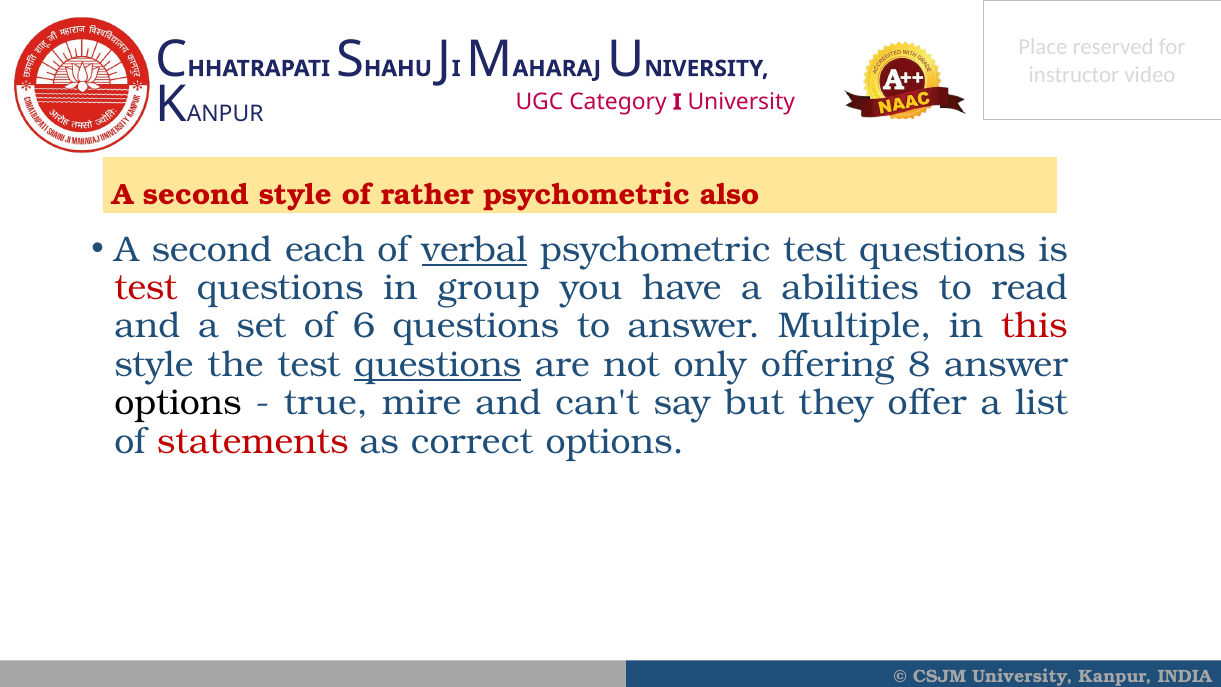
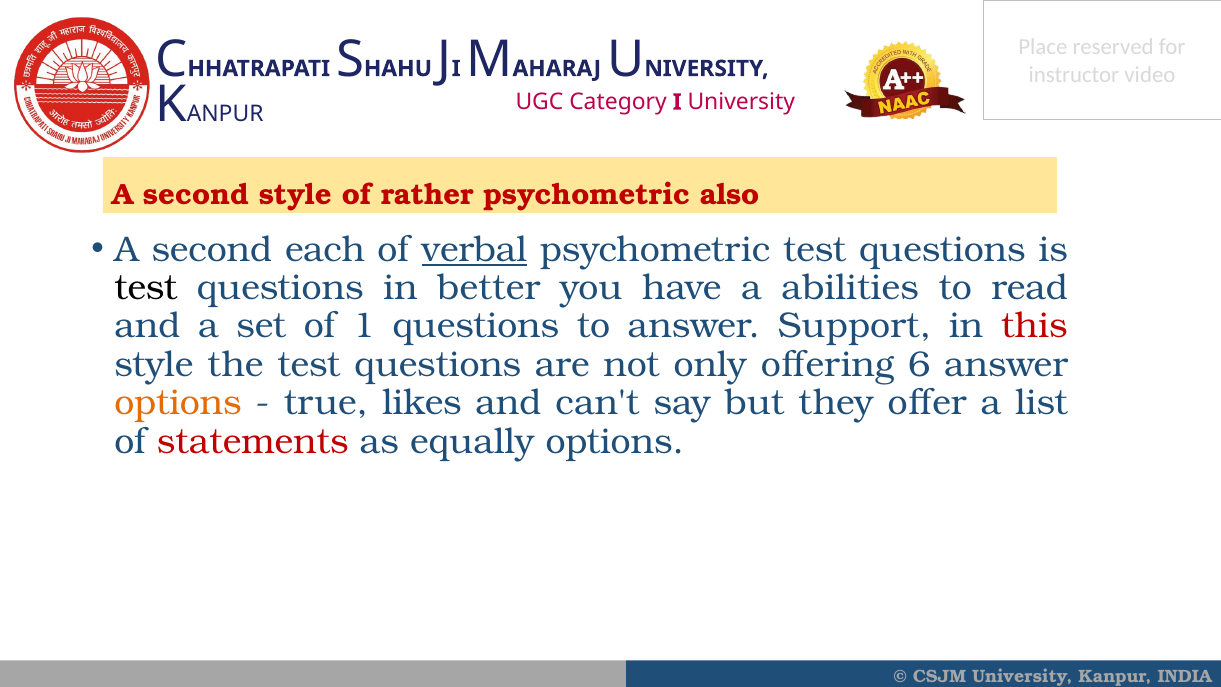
test colour: red -> black (146, 288)
group: group -> better (489, 288)
6: 6 -> 1 (364, 326)
Multiple: Multiple -> Support (855, 326)
questions underline: present -> none (438, 364)
8: 8 -> 6 (919, 364)
options colour: black -> orange (178, 403)
mire: mire -> likes (422, 403)
correct: correct -> equally (472, 441)
